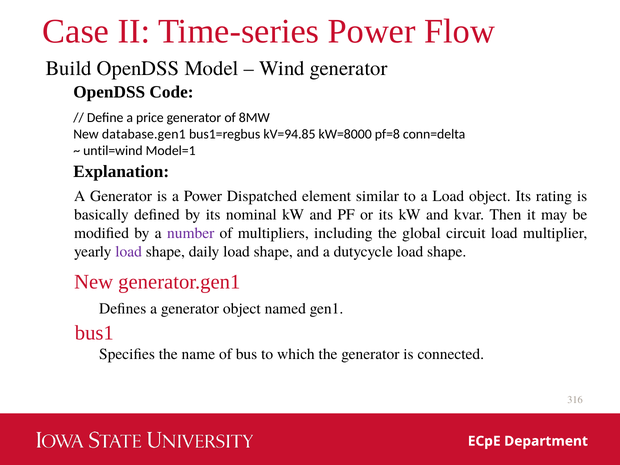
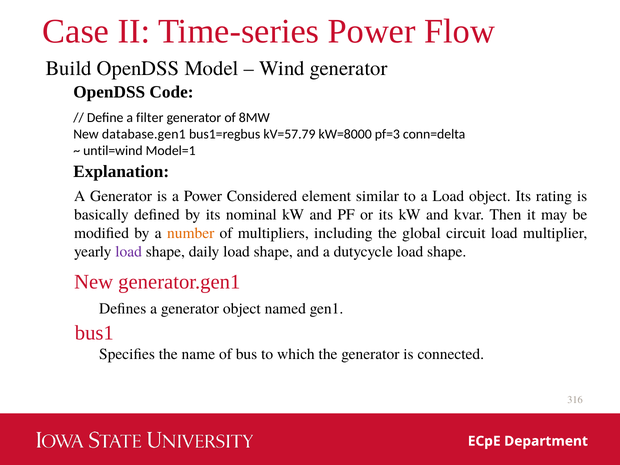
price: price -> filter (150, 118)
kV=94.85: kV=94.85 -> kV=57.79 (289, 134)
pf=8: pf=8 -> pf=3 (387, 134)
Dispatched: Dispatched -> Considered (262, 196)
number colour: purple -> orange (191, 233)
